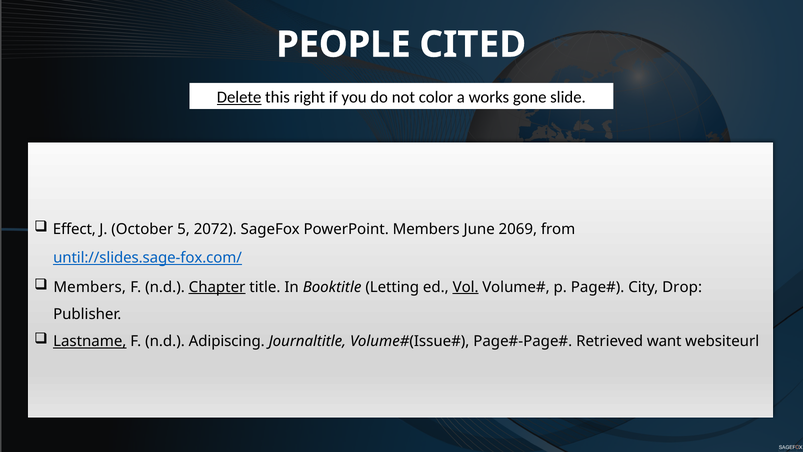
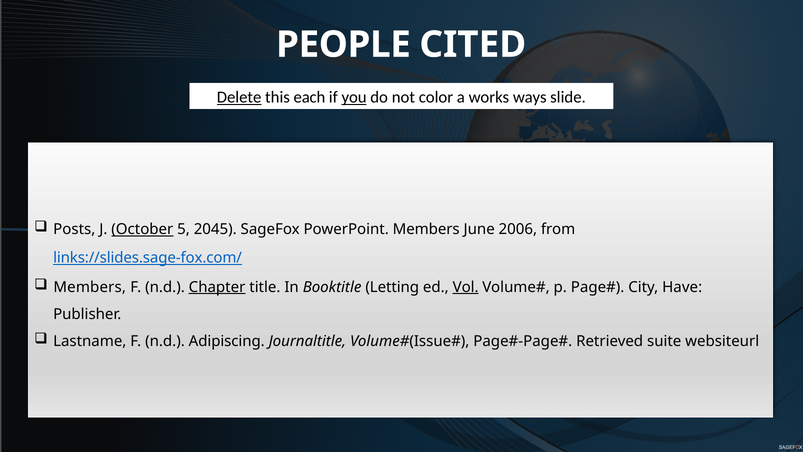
right: right -> each (309, 97)
you underline: none -> present (354, 97)
gone: gone -> ways (530, 97)
Effect: Effect -> Posts (74, 229)
October underline: none -> present (142, 229)
2072: 2072 -> 2045 (215, 229)
2069: 2069 -> 2006 (518, 229)
until://slides.sage-fox.com/: until://slides.sage-fox.com/ -> links://slides.sage-fox.com/ (148, 257)
Drop: Drop -> Have (682, 287)
Lastname underline: present -> none (90, 341)
want: want -> suite (664, 341)
